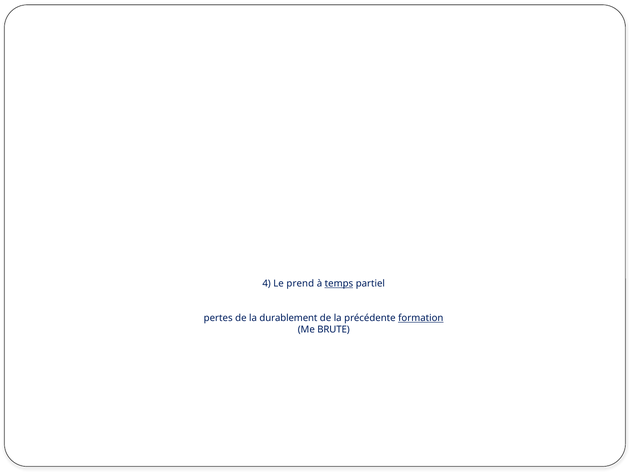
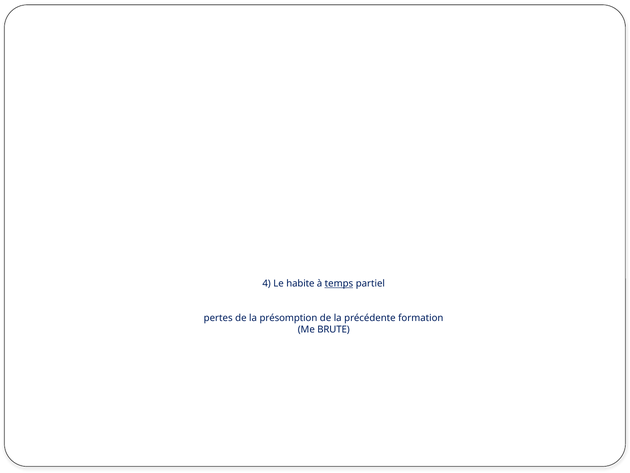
prend: prend -> habite (300, 283)
durablement: durablement -> présomption (288, 318)
formation underline: present -> none (421, 318)
